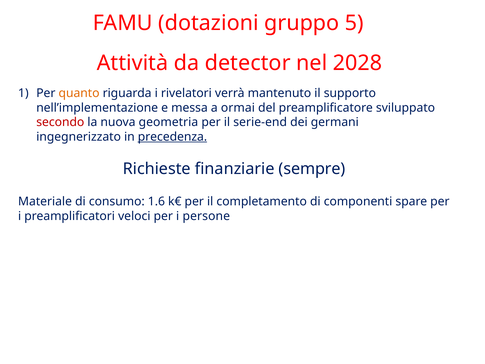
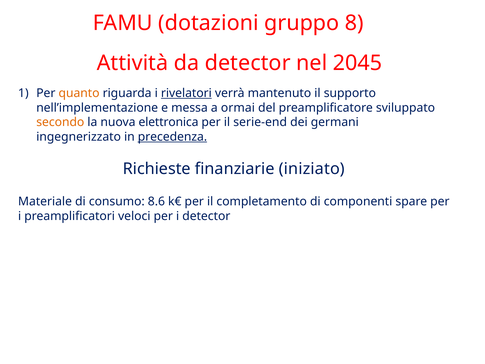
5: 5 -> 8 (354, 23)
2028: 2028 -> 2045 (358, 63)
rivelatori underline: none -> present (186, 93)
secondo colour: red -> orange (60, 122)
geometria: geometria -> elettronica (169, 122)
sempre: sempre -> iniziato (312, 169)
1.6: 1.6 -> 8.6 (156, 201)
i persone: persone -> detector (206, 216)
